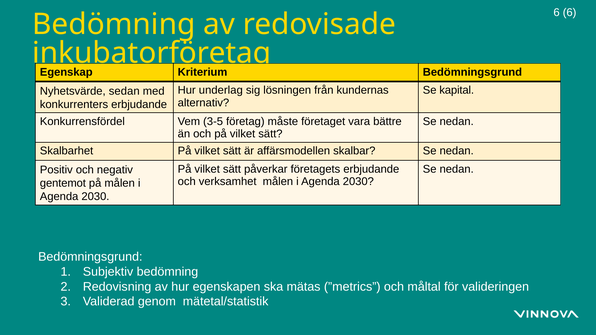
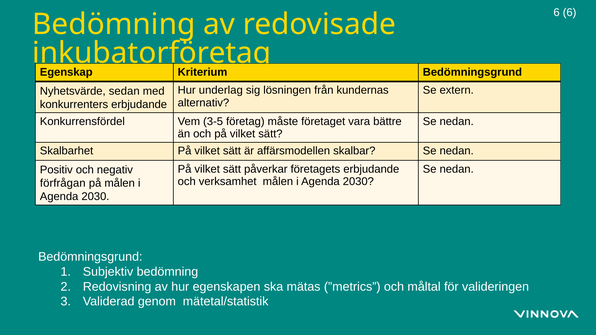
kapital: kapital -> extern (457, 90)
gentemot: gentemot -> förfrågan (63, 183)
